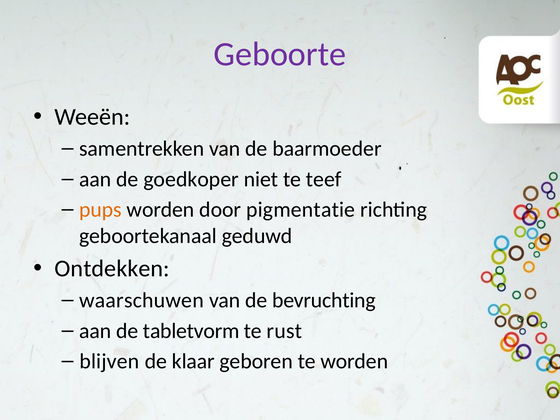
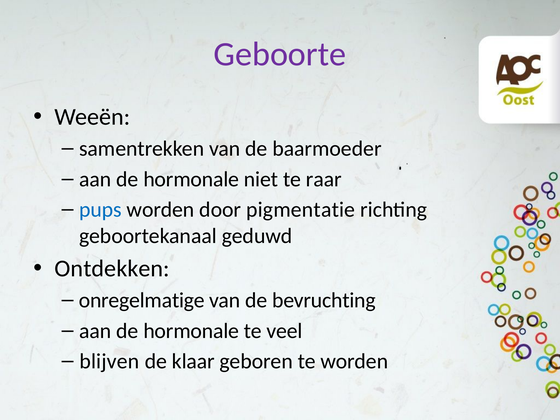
goedkoper: goedkoper -> hormonale (191, 179)
teef: teef -> raar (324, 179)
pups colour: orange -> blue (100, 210)
waarschuwen: waarschuwen -> onregelmatige (142, 300)
tabletvorm: tabletvorm -> hormonale (191, 331)
rust: rust -> veel (285, 331)
